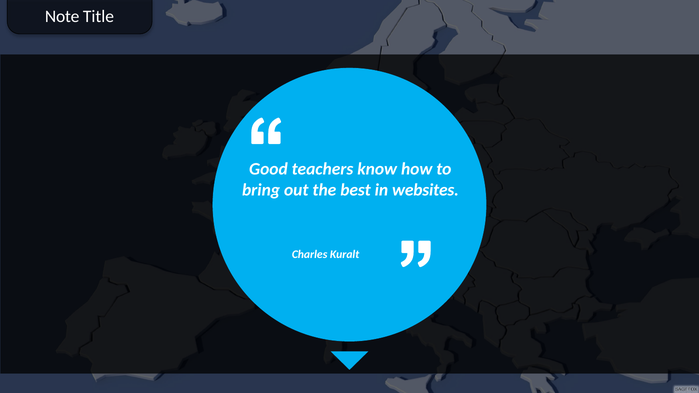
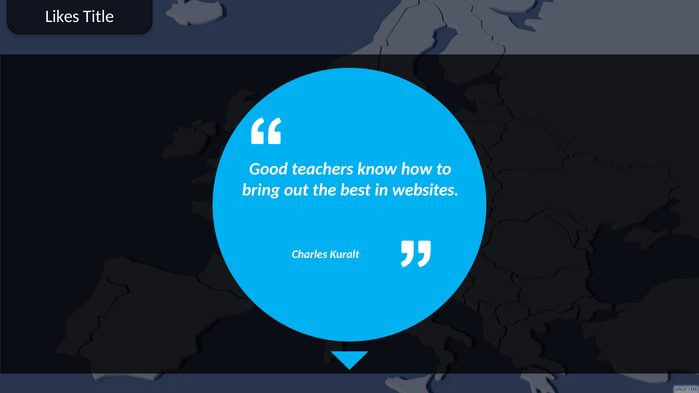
Note: Note -> Likes (62, 17)
